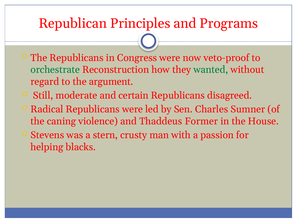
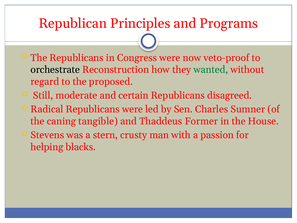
orchestrate colour: green -> black (55, 70)
argument: argument -> proposed (111, 81)
violence: violence -> tangible (98, 121)
